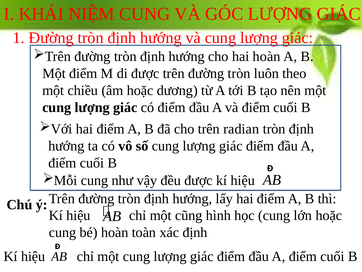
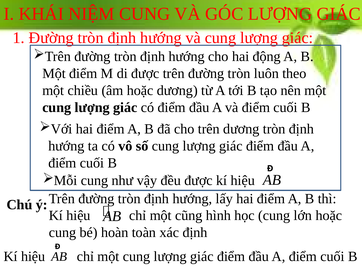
hai hoàn: hoàn -> động (267, 56)
trên radian: radian -> dương (241, 129)
